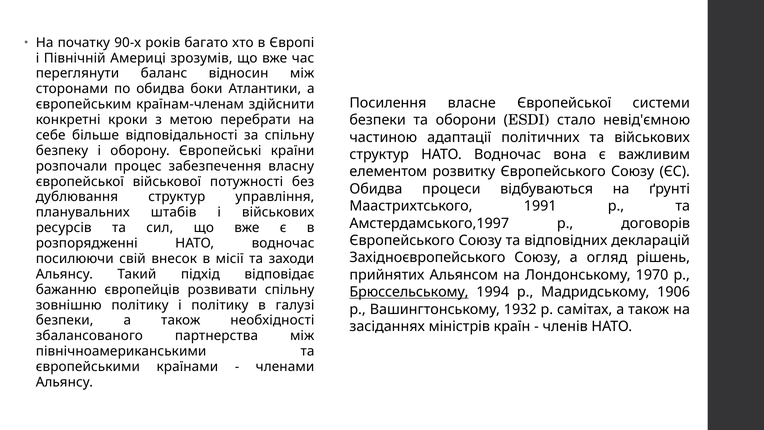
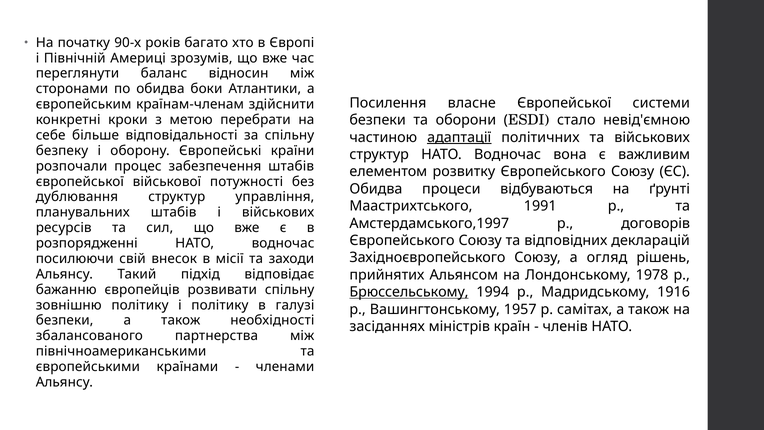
адаптації underline: none -> present (459, 137)
забезпечення власну: власну -> штабів (291, 166)
1970: 1970 -> 1978 (652, 275)
1906: 1906 -> 1916 (674, 292)
1932: 1932 -> 1957 (520, 309)
